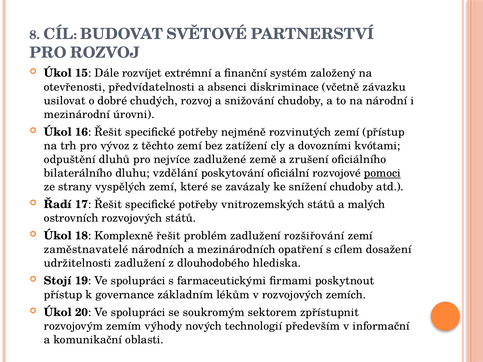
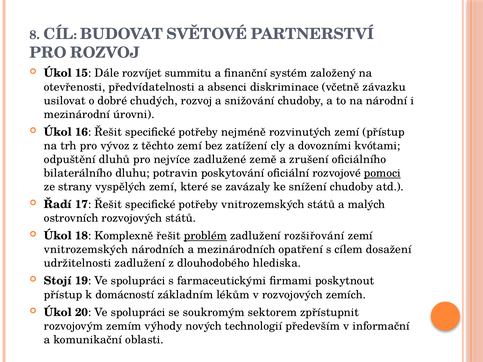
extrémní: extrémní -> summitu (188, 73)
vzdělání: vzdělání -> potravin (175, 173)
problém underline: none -> present (205, 236)
zaměstnavatelé: zaměstnavatelé -> vnitrozemských (86, 250)
governance: governance -> domácností (125, 295)
